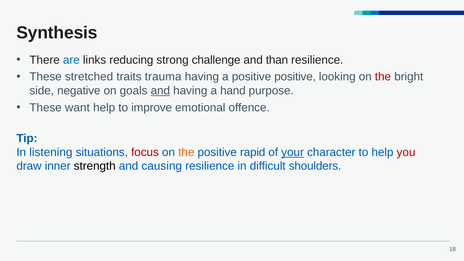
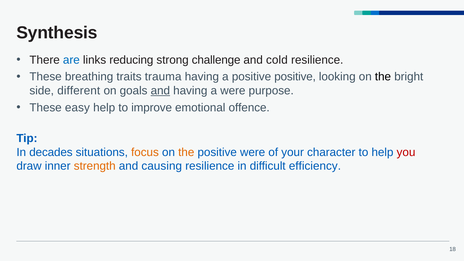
than: than -> cold (277, 60)
stretched: stretched -> breathing (89, 77)
the colour: red -> black (383, 77)
negative: negative -> different (79, 91)
a hand: hand -> were (233, 91)
want: want -> easy (77, 108)
listening: listening -> decades (51, 152)
focus colour: red -> orange (145, 152)
positive rapid: rapid -> were (253, 152)
your underline: present -> none (293, 152)
strength colour: black -> orange (95, 166)
shoulders: shoulders -> efficiency (315, 166)
